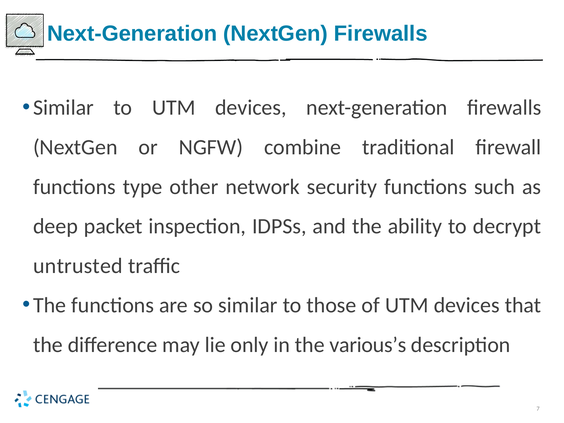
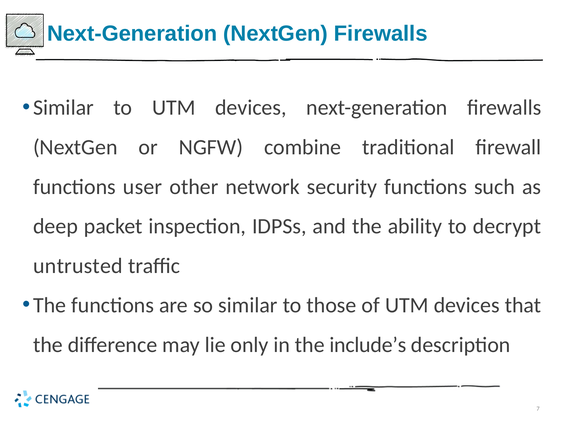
type: type -> user (143, 187)
various’s: various’s -> include’s (368, 345)
